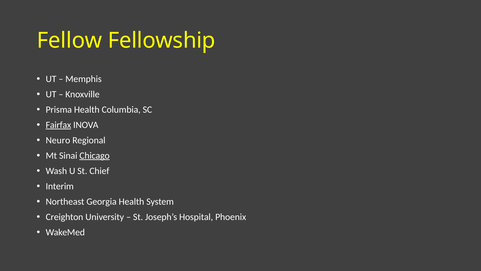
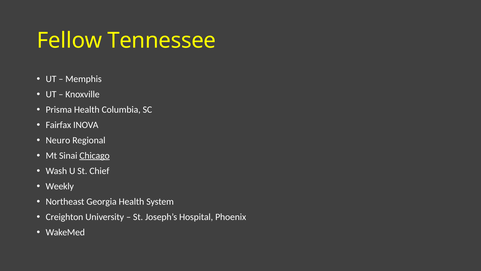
Fellowship: Fellowship -> Tennessee (162, 40)
Fairfax underline: present -> none (58, 125)
Interim: Interim -> Weekly (60, 186)
